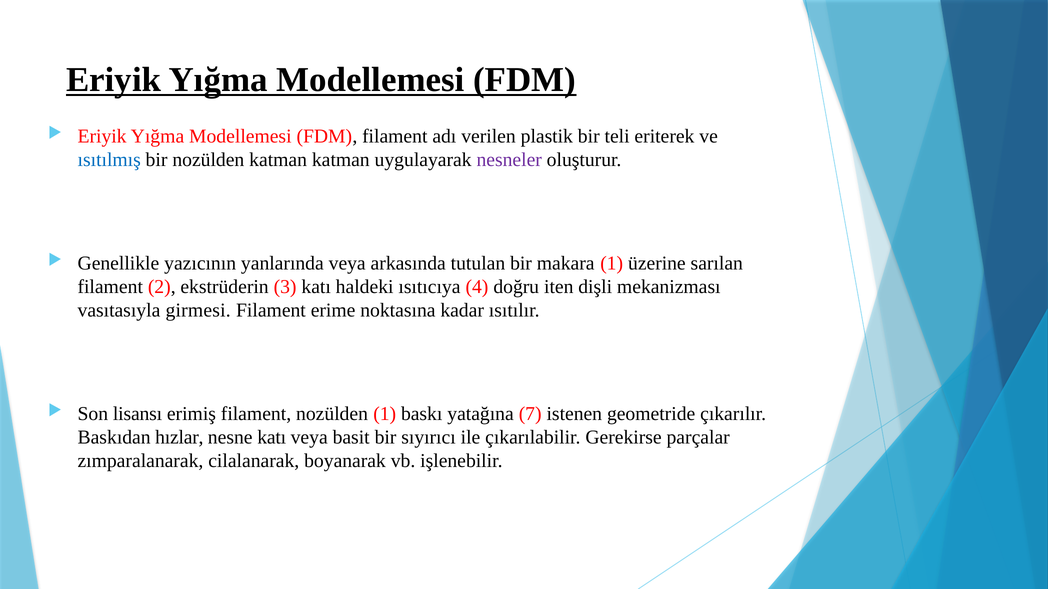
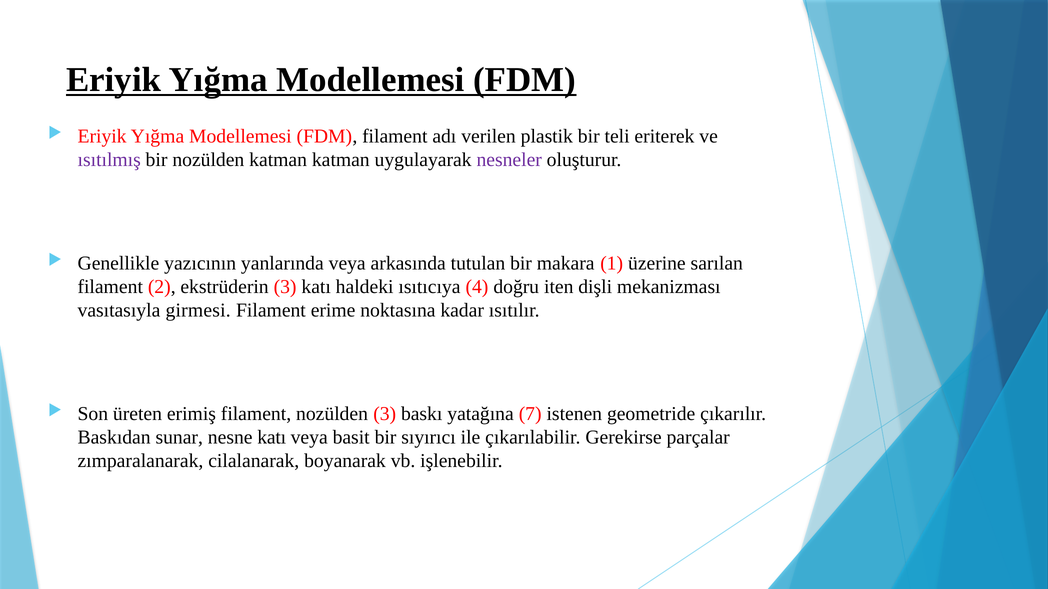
ısıtılmış colour: blue -> purple (109, 160)
lisansı: lisansı -> üreten (137, 414)
nozülden 1: 1 -> 3 (385, 414)
hızlar: hızlar -> sunar (179, 438)
